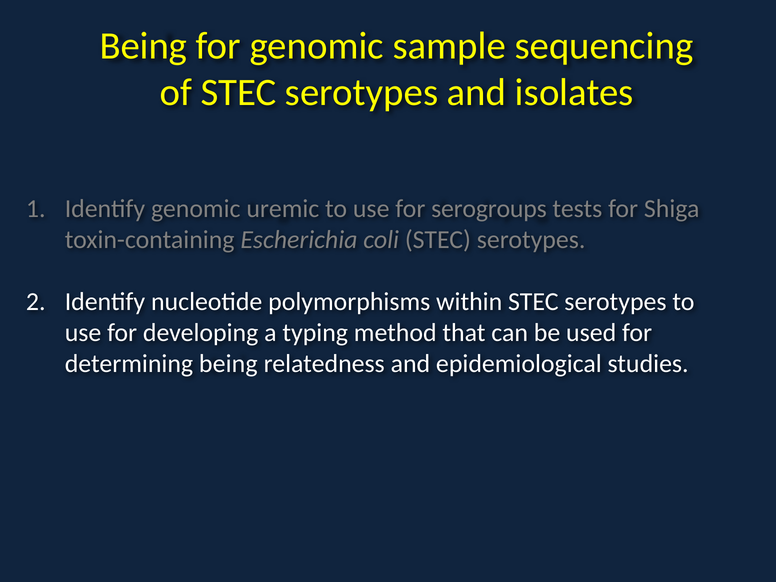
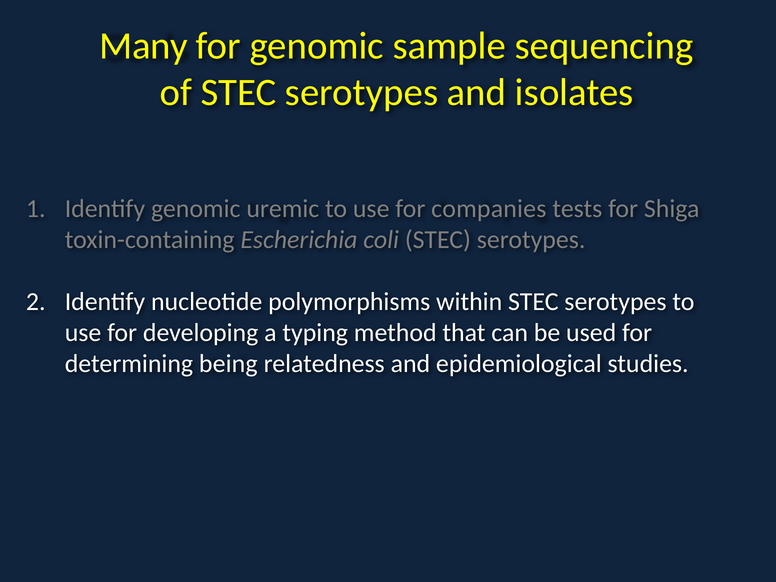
Being: Being -> Many (144, 46)
serogroups: serogroups -> companies (489, 209)
